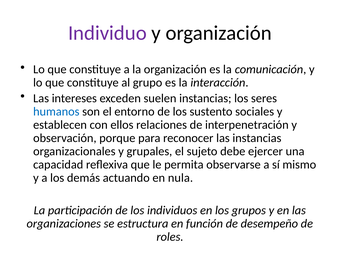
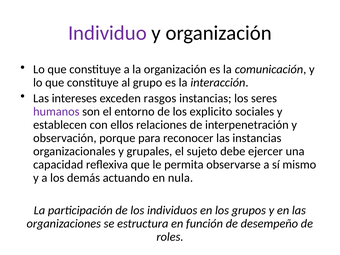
suelen: suelen -> rasgos (160, 98)
humanos colour: blue -> purple (56, 111)
sustento: sustento -> explicito (211, 111)
